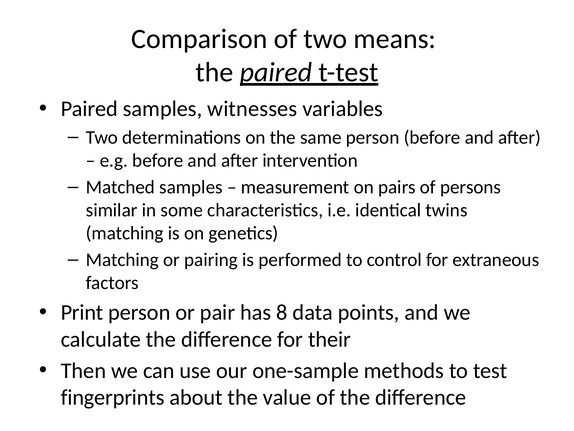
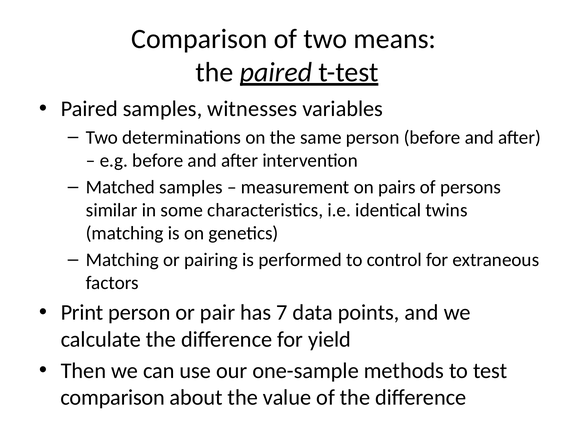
8: 8 -> 7 (282, 312)
their: their -> yield (330, 339)
fingerprints: fingerprints -> comparison (113, 397)
